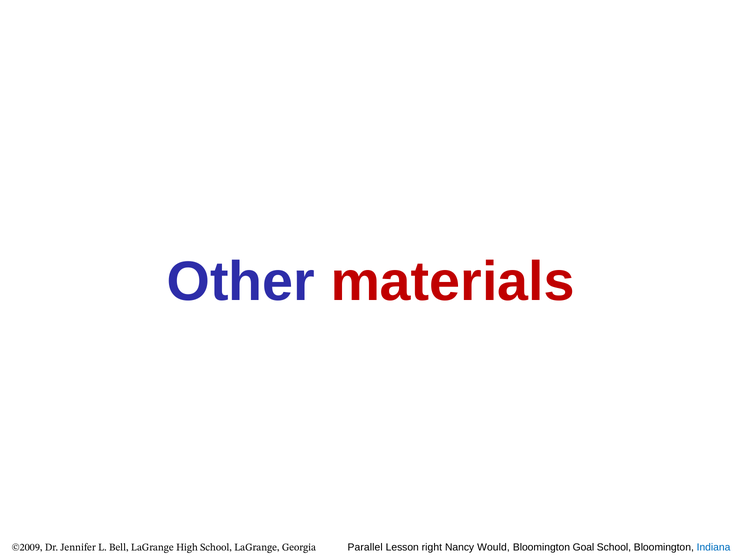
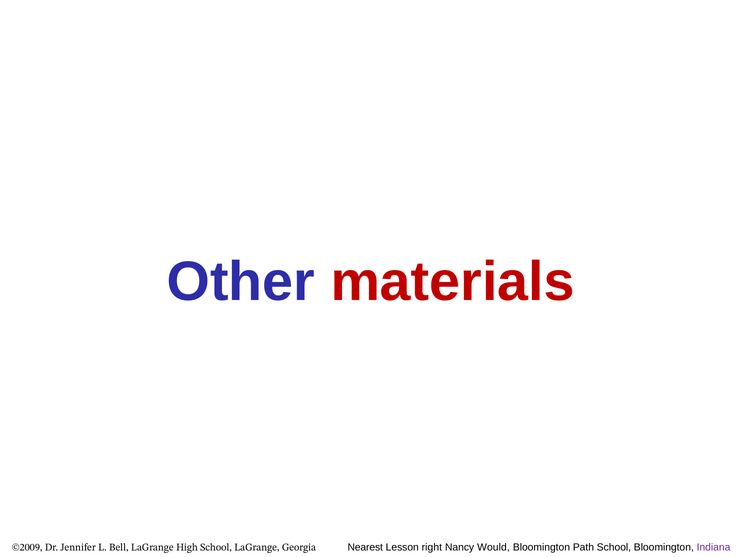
Parallel: Parallel -> Nearest (365, 547)
Goal: Goal -> Path (583, 547)
Indiana colour: blue -> purple (714, 547)
